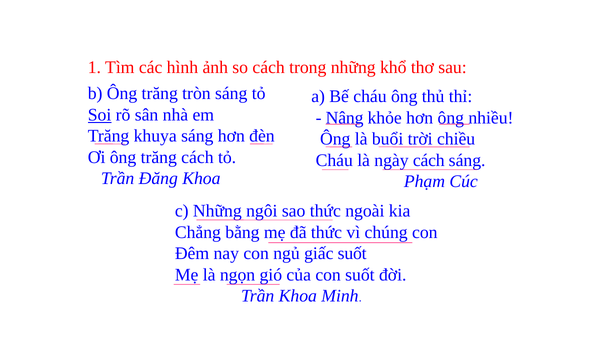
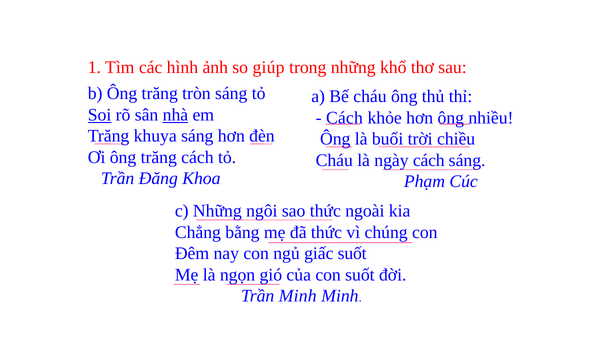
so cách: cách -> giúp (269, 67)
nhà underline: none -> present (175, 115)
Nâng: Nâng -> Cách (344, 118)
Trần Khoa: Khoa -> Minh (298, 296)
